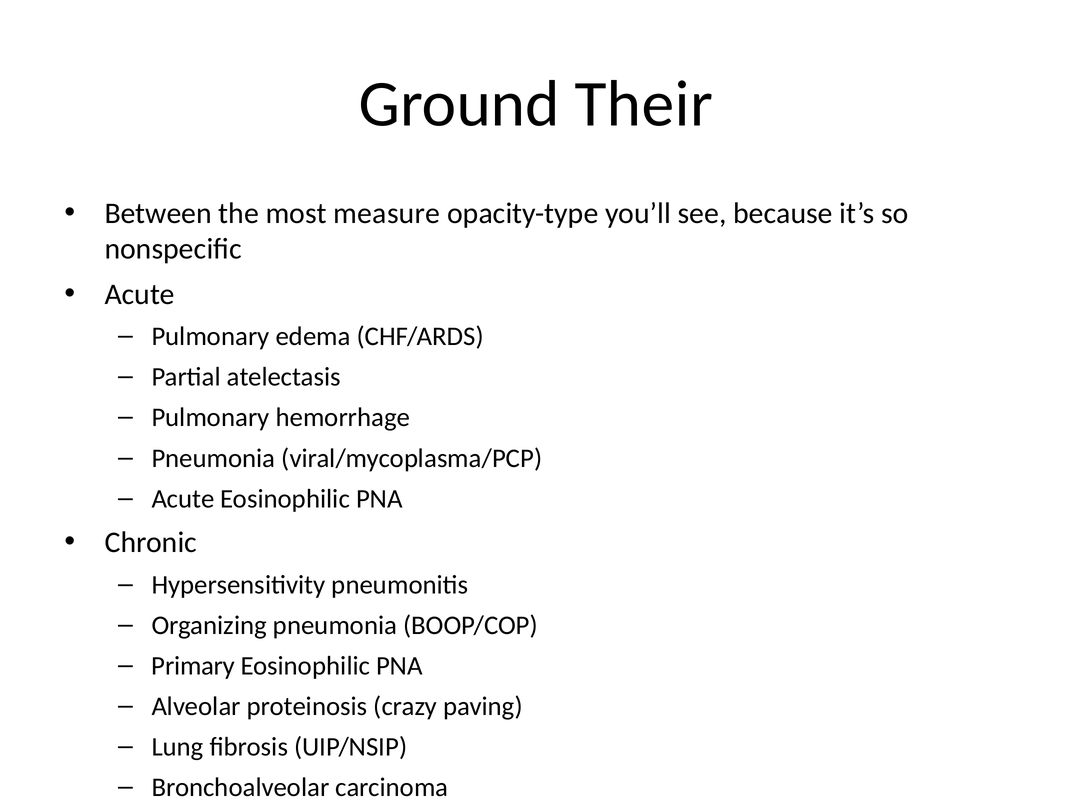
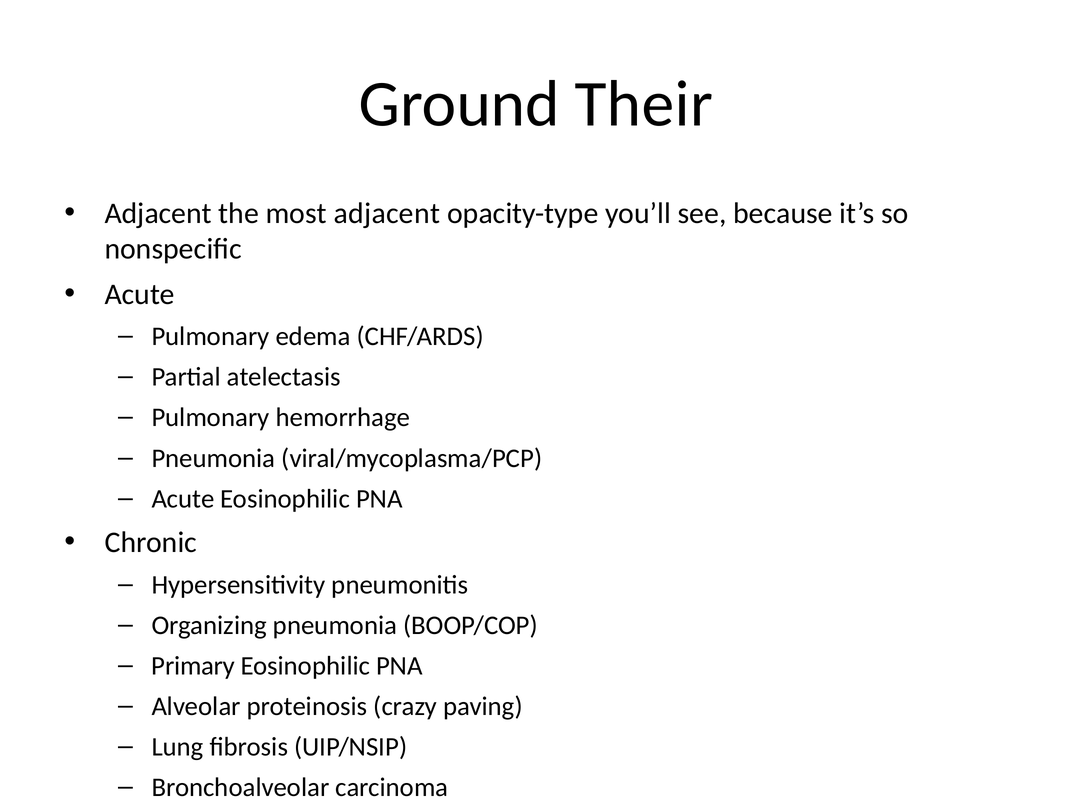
Between: Between -> Adjacent (158, 213)
most measure: measure -> adjacent (387, 213)
